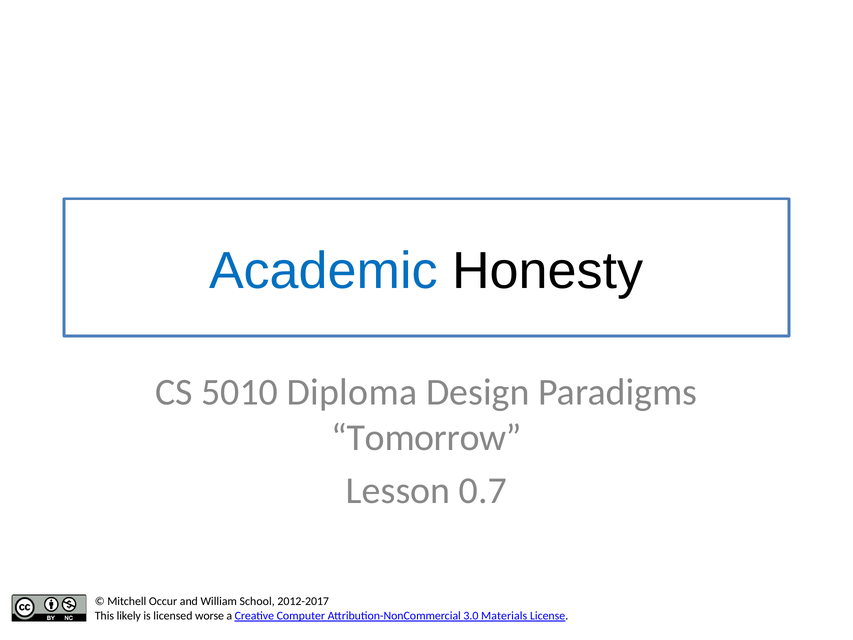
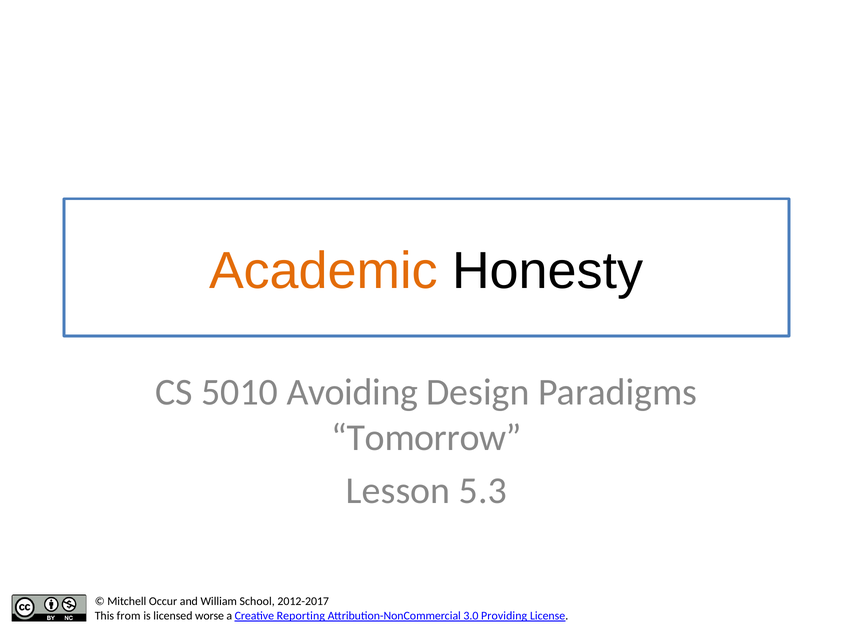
Academic colour: blue -> orange (323, 271)
Diploma: Diploma -> Avoiding (352, 392)
0.7: 0.7 -> 5.3 (483, 491)
likely: likely -> from (129, 615)
Computer: Computer -> Reporting (301, 615)
Materials: Materials -> Providing (504, 615)
